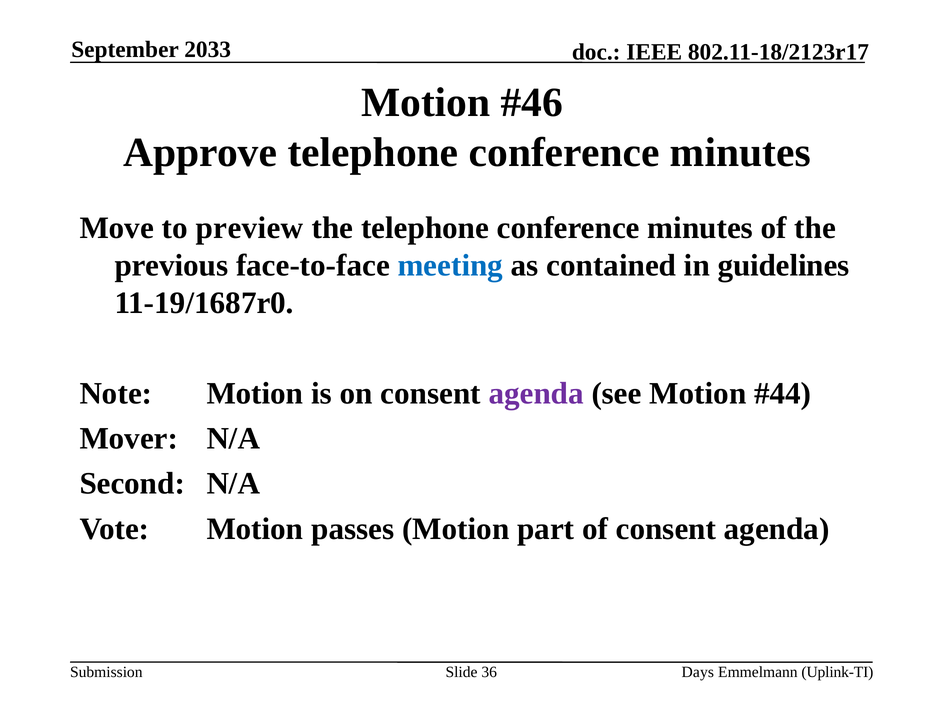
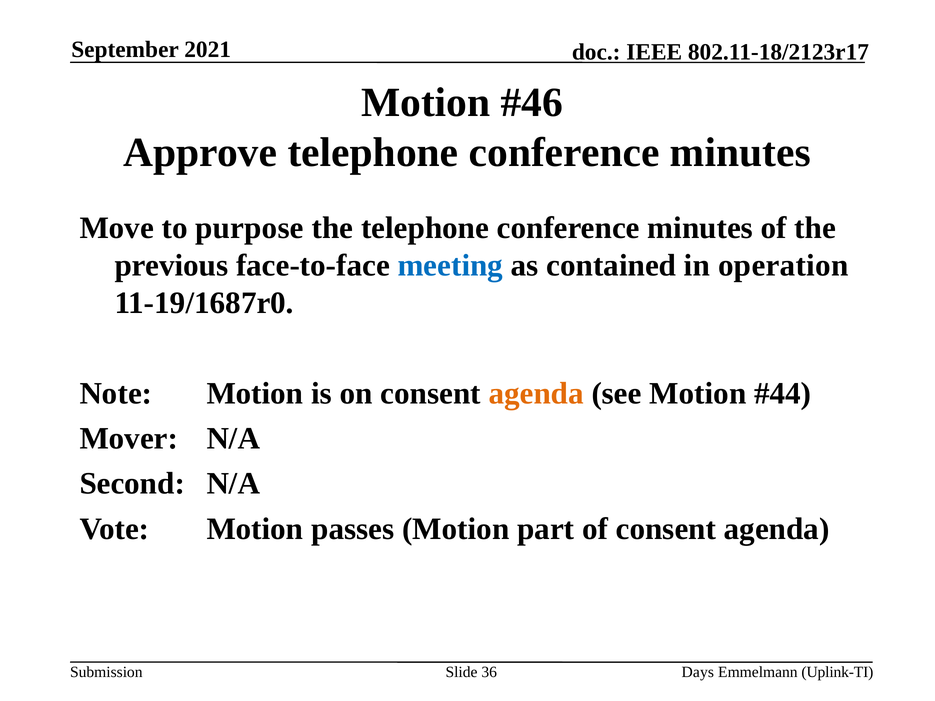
2033: 2033 -> 2021 (208, 50)
preview: preview -> purpose (250, 228)
guidelines: guidelines -> operation (783, 266)
agenda colour: purple -> orange (536, 393)
